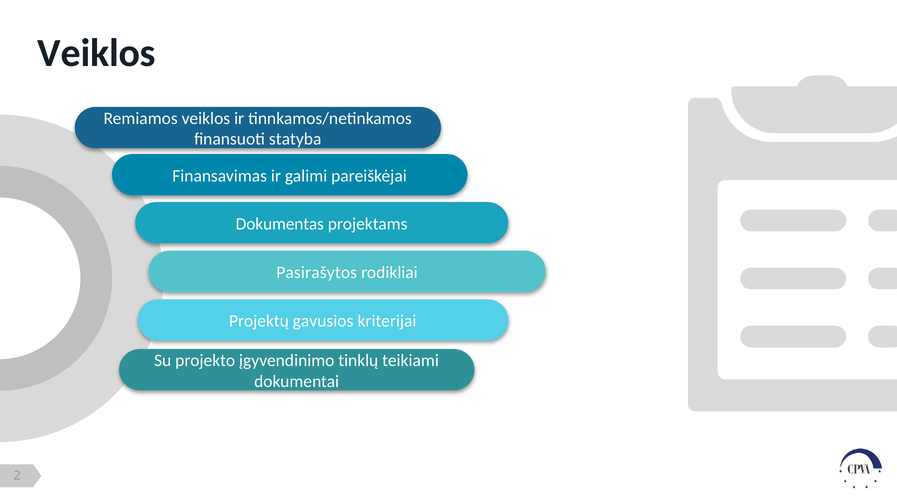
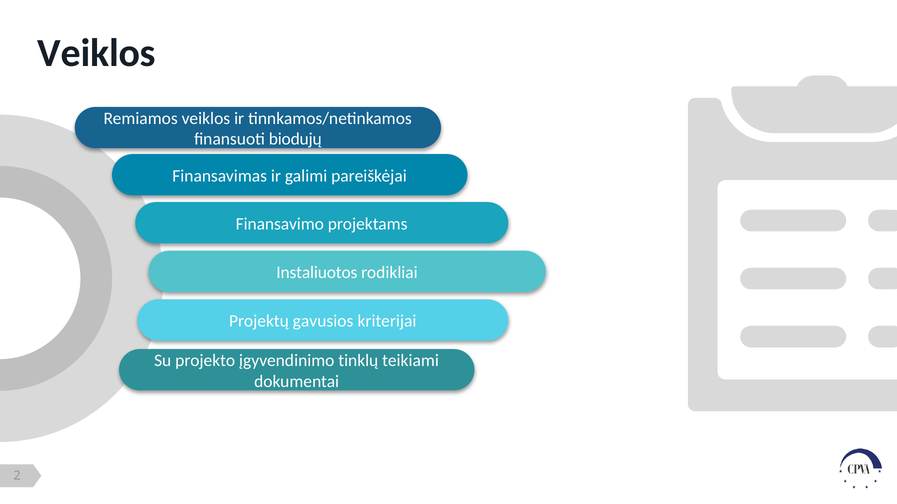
statyba: statyba -> biodujų (295, 139)
Dokumentas: Dokumentas -> Finansavimo (280, 224)
Pasirašytos: Pasirašytos -> Instaliuotos (317, 273)
